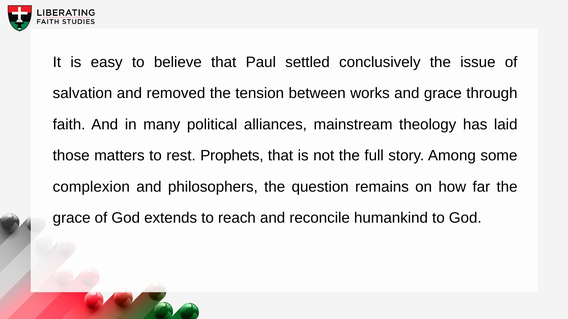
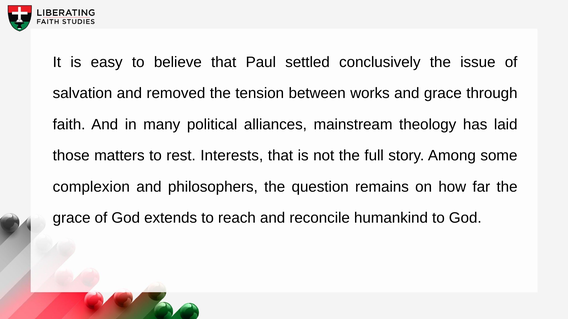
Prophets: Prophets -> Interests (232, 156)
